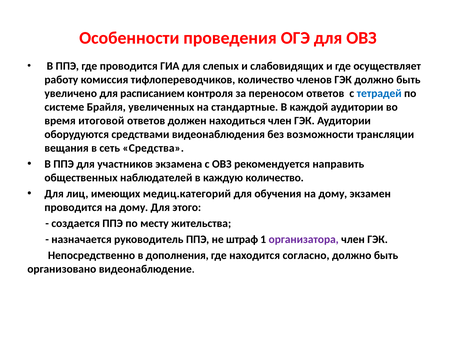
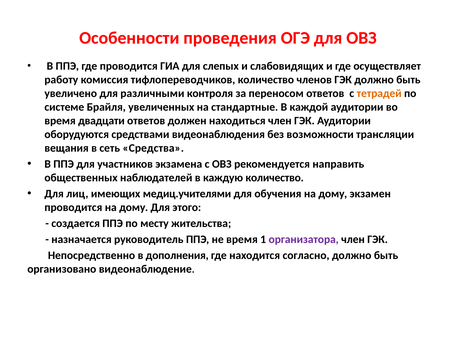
расписанием: расписанием -> различными (152, 93)
тетрадей colour: blue -> orange (379, 93)
итоговой: итоговой -> двадцати (101, 121)
медиц.категорий: медиц.категорий -> медиц.учителями (187, 194)
не штраф: штраф -> время (242, 239)
